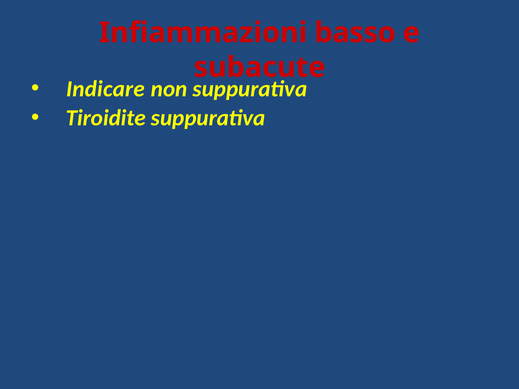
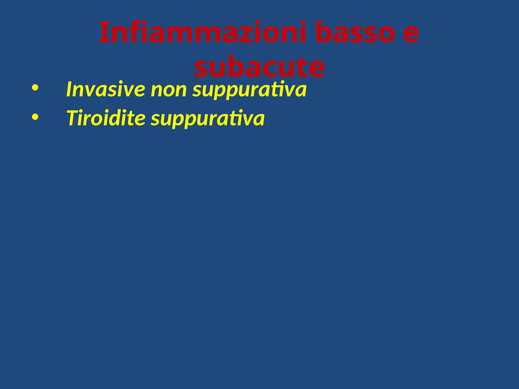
Indicare: Indicare -> Invasive (106, 89)
